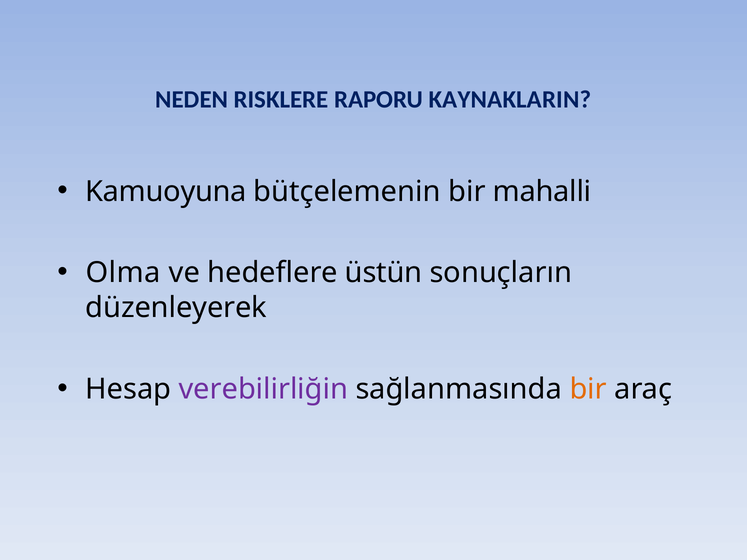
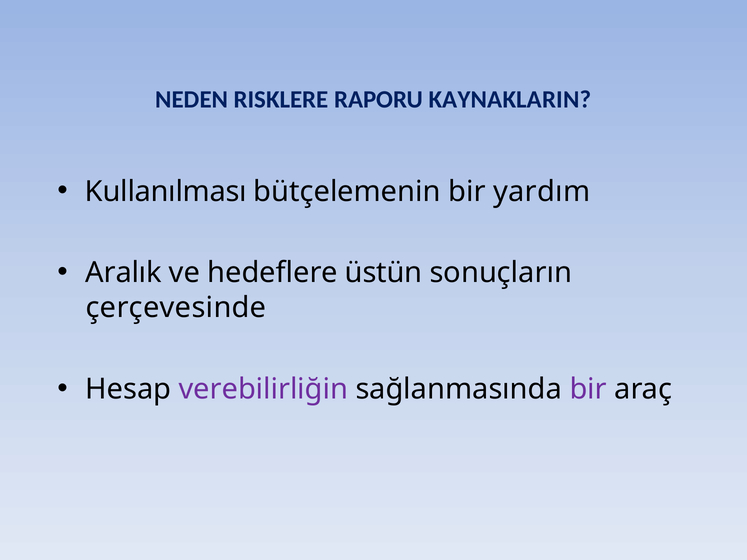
Kamuoyuna: Kamuoyuna -> Kullanılması (166, 192)
mahalli: mahalli -> yardım (542, 192)
Olma: Olma -> Aralık (123, 273)
düzenleyerek: düzenleyerek -> çerçevesinde (176, 308)
bir colour: orange -> purple (588, 389)
